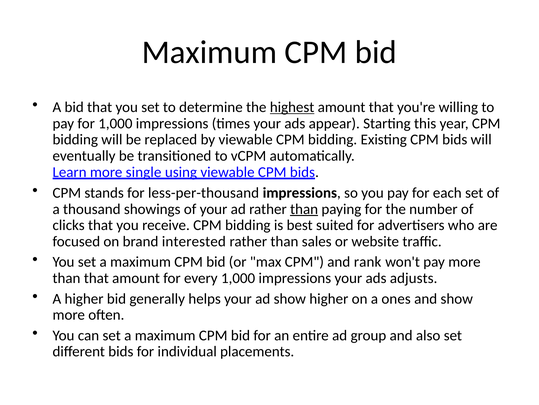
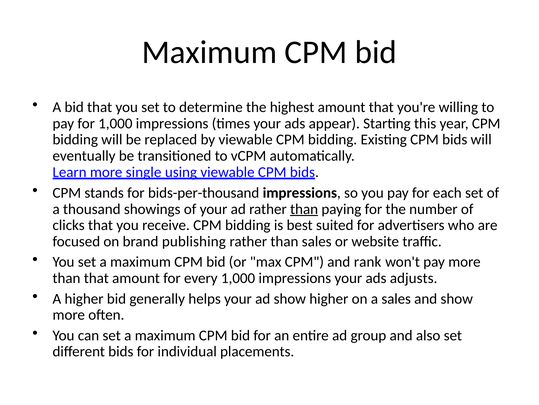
highest underline: present -> none (292, 107)
less-per-thousand: less-per-thousand -> bids-per-thousand (204, 193)
interested: interested -> publishing (194, 241)
a ones: ones -> sales (396, 298)
